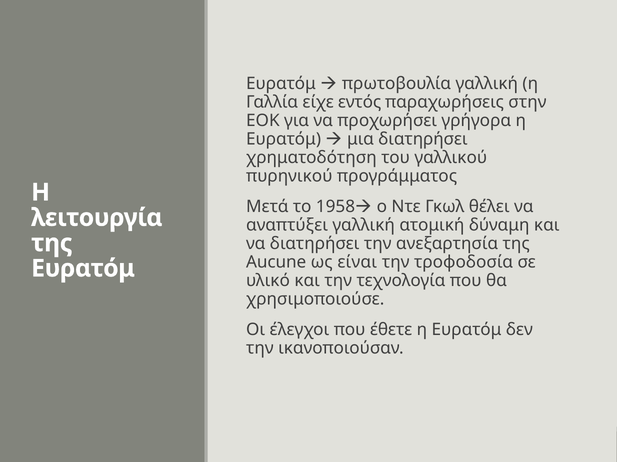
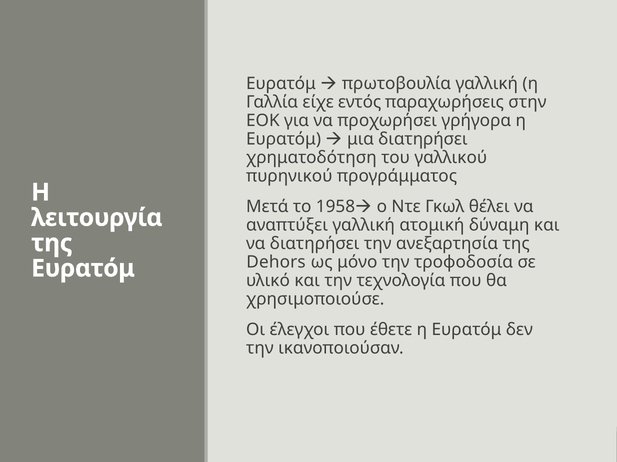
Aucune: Aucune -> Dehors (276, 262)
είναι: είναι -> μόνο (357, 262)
